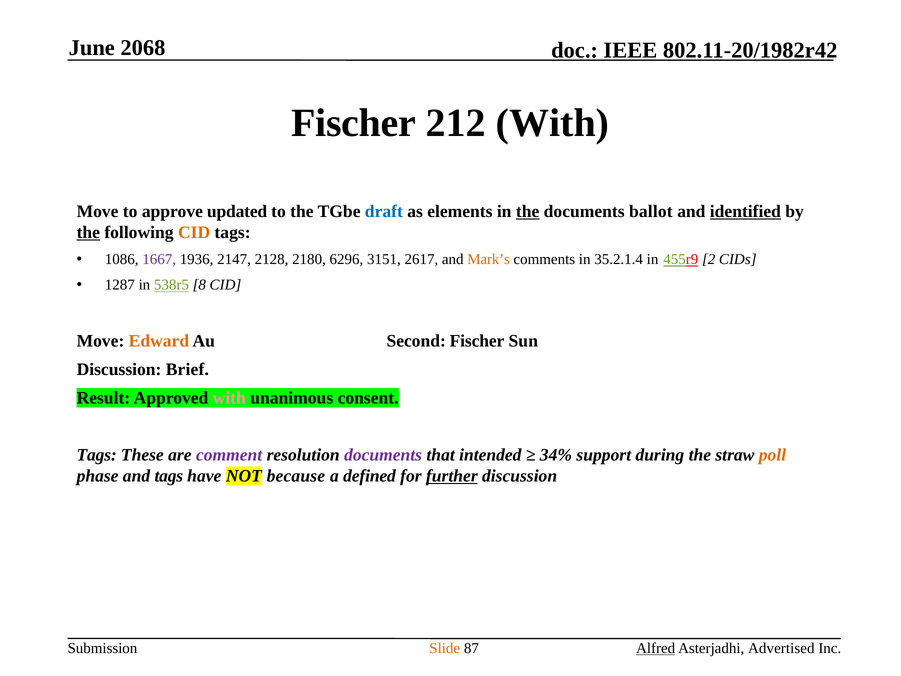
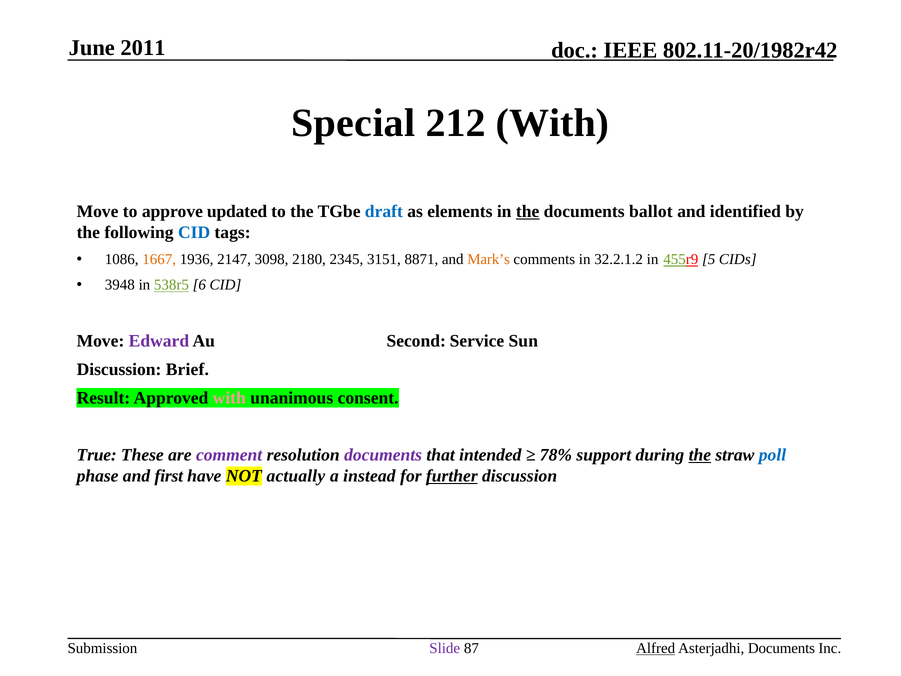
2068: 2068 -> 2011 (143, 48)
Fischer: Fischer -> Special (353, 123)
identified underline: present -> none (745, 211)
the underline: present -> none (88, 233)
CID colour: orange -> blue (194, 233)
1667 colour: purple -> orange (159, 259)
2128: 2128 -> 3098 (272, 259)
6296: 6296 -> 2345 (346, 259)
2617: 2617 -> 8871 (421, 259)
35.2.1.4: 35.2.1.4 -> 32.2.1.2 (619, 259)
2: 2 -> 5 (709, 259)
1287: 1287 -> 3948 (120, 285)
8: 8 -> 6 (199, 285)
Edward colour: orange -> purple (159, 341)
Second Fischer: Fischer -> Service (477, 341)
Tags: Tags -> True (97, 455)
34%: 34% -> 78% (556, 455)
the underline: none -> present (700, 455)
poll colour: orange -> blue (772, 455)
and tags: tags -> first (169, 476)
because: because -> actually (296, 476)
defined: defined -> instead (369, 476)
Slide colour: orange -> purple (445, 648)
Asterjadhi Advertised: Advertised -> Documents (781, 648)
